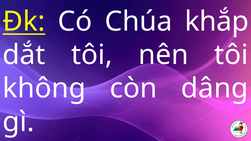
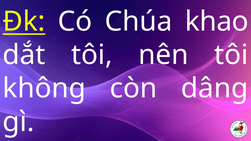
khắp: khắp -> khao (217, 22)
